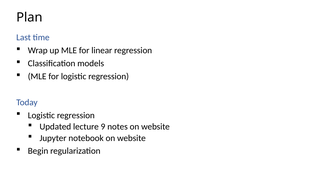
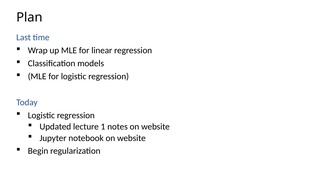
9: 9 -> 1 (103, 127)
